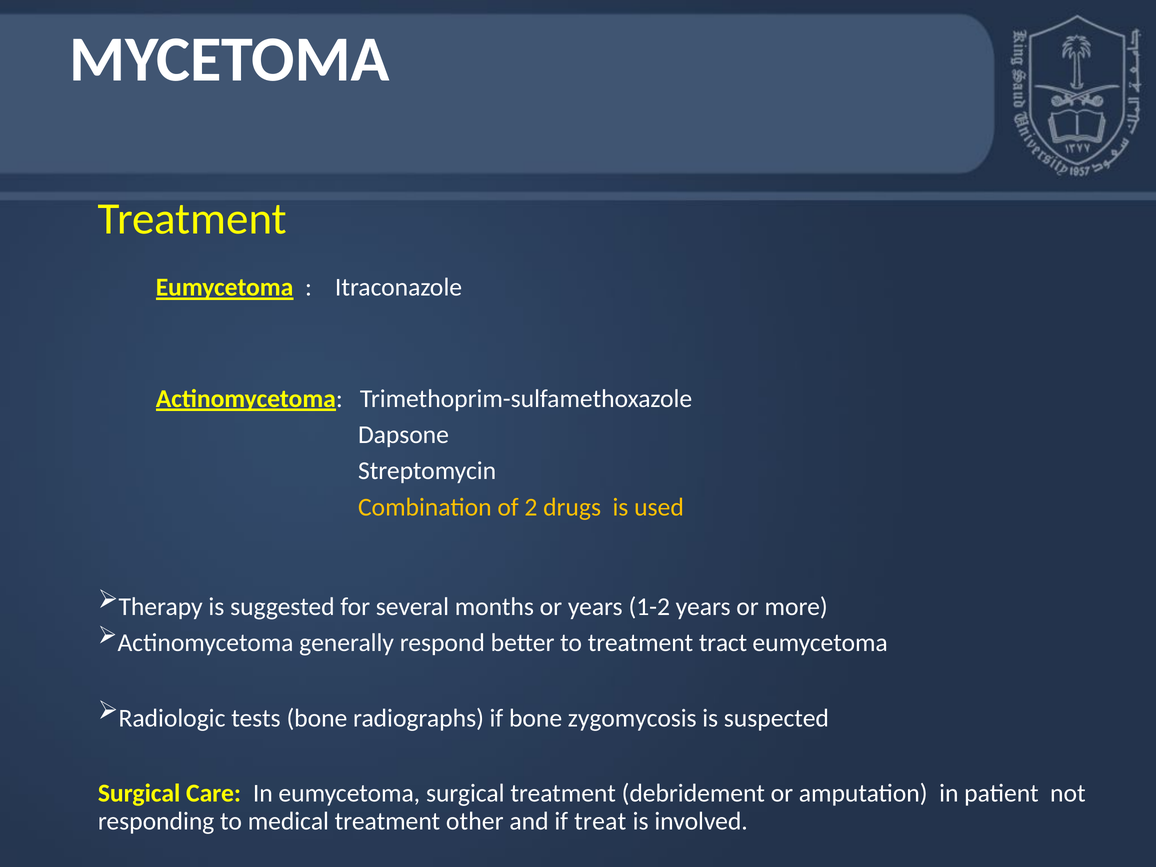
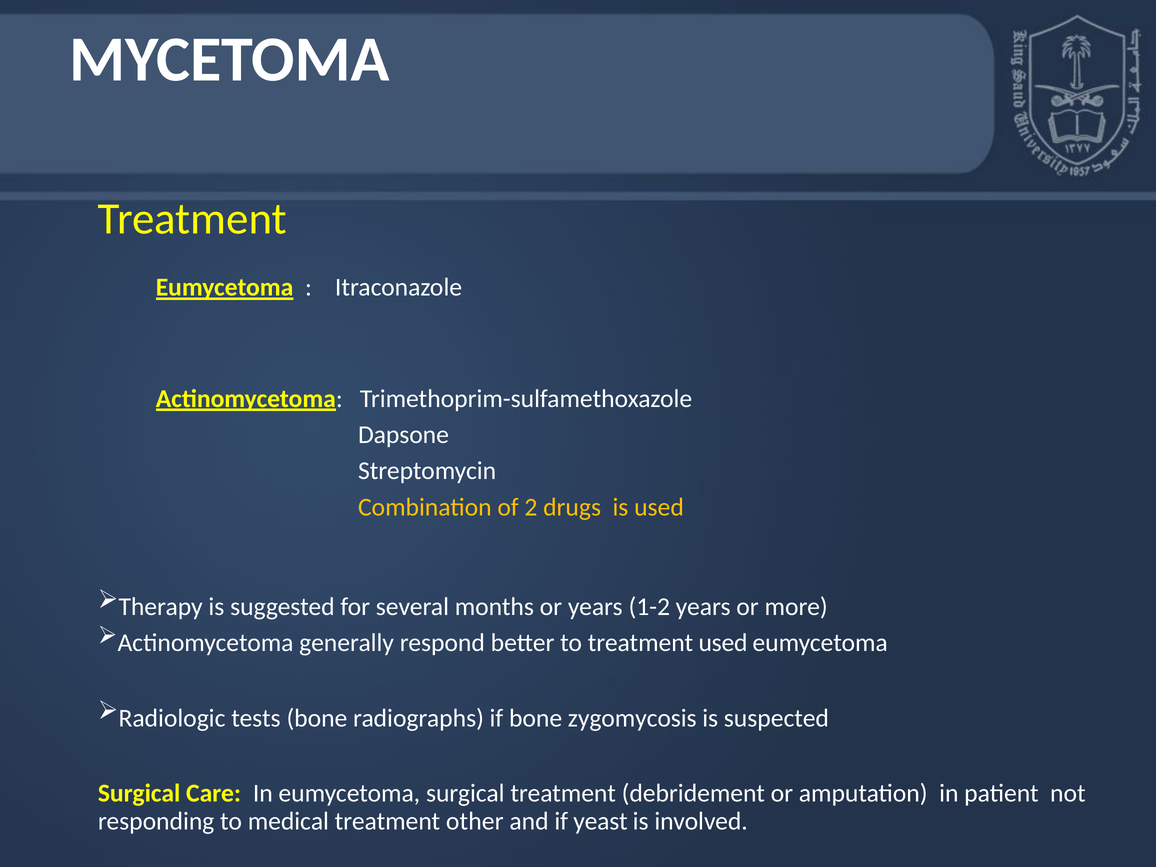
treatment tract: tract -> used (723, 643)
treat: treat -> yeast (600, 821)
